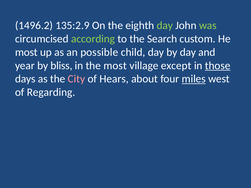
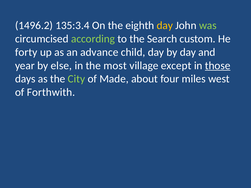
135:2.9: 135:2.9 -> 135:3.4 (72, 25)
day colour: light green -> yellow (165, 25)
most: most -> forty (26, 52)
possible: possible -> advance (99, 52)
bliss: bliss -> else (61, 66)
City colour: pink -> light green (76, 79)
Hears: Hears -> Made (114, 79)
miles underline: present -> none (194, 79)
Regarding: Regarding -> Forthwith (51, 92)
